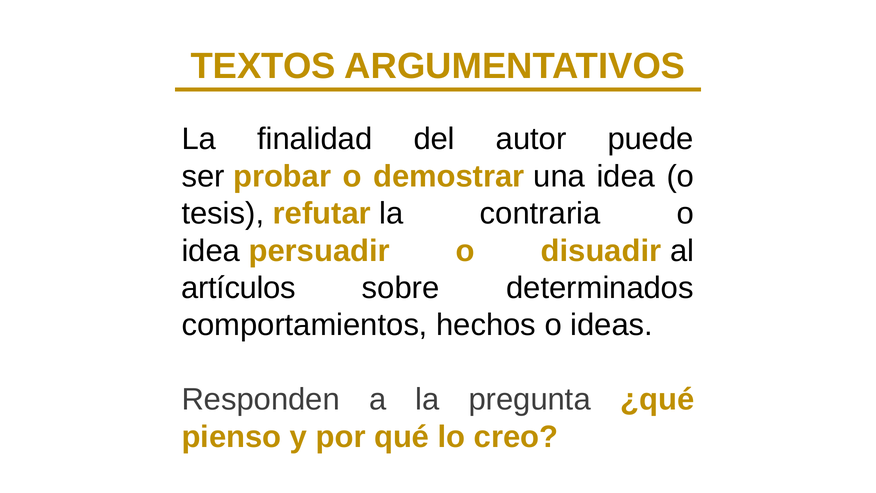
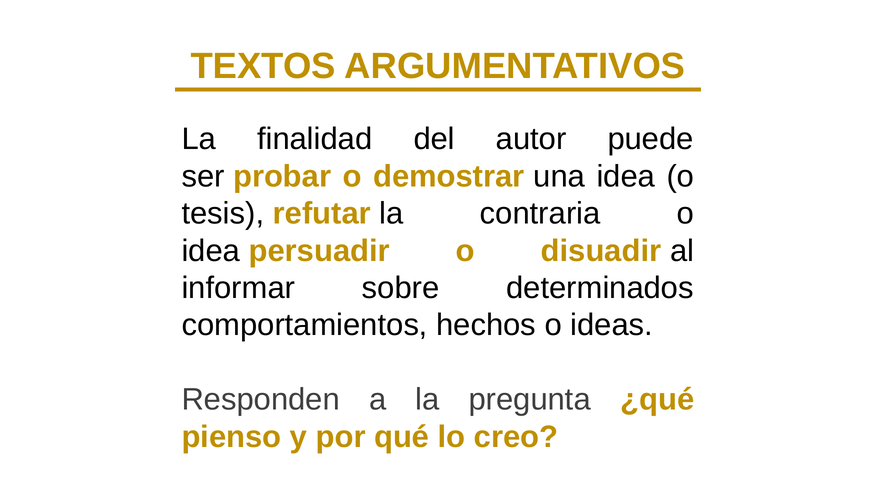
artículos: artículos -> informar (238, 288)
